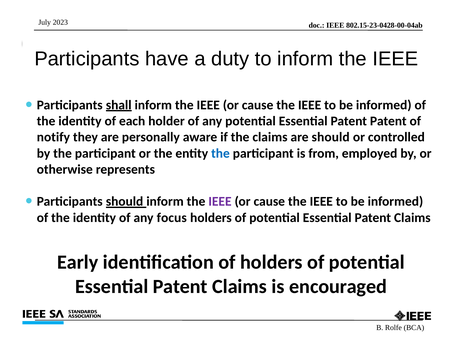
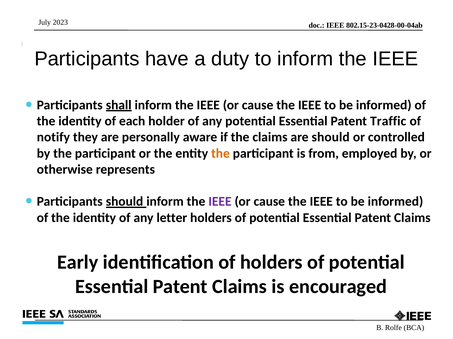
Patent Patent: Patent -> Traffic (388, 121)
the colour: blue -> orange (220, 154)
focus: focus -> letter (172, 218)
